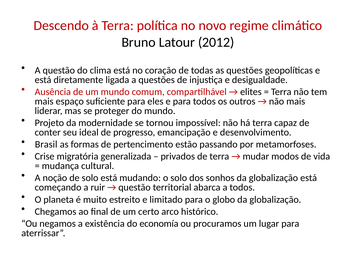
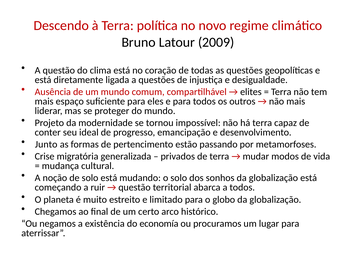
2012: 2012 -> 2009 (216, 42)
Brasil: Brasil -> Junto (46, 144)
